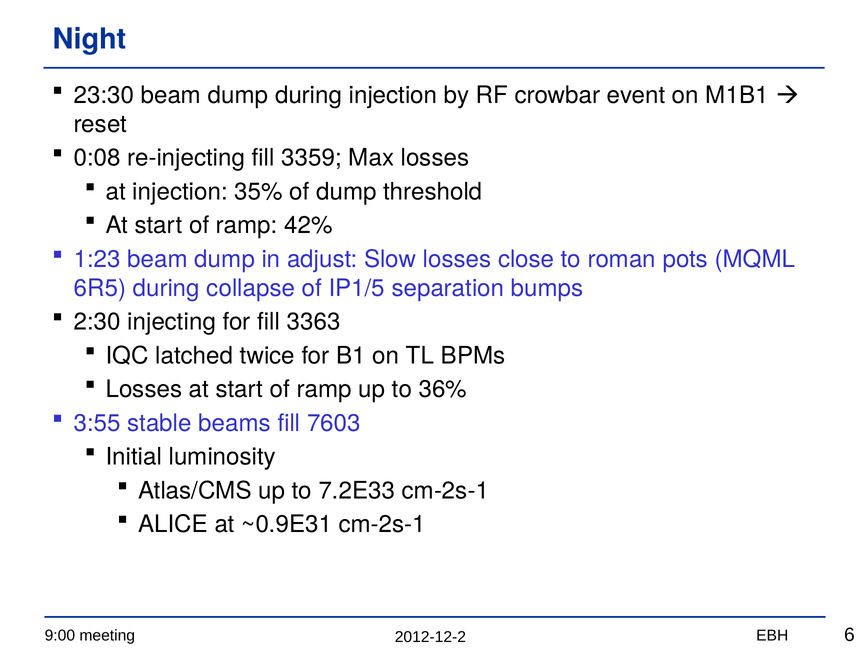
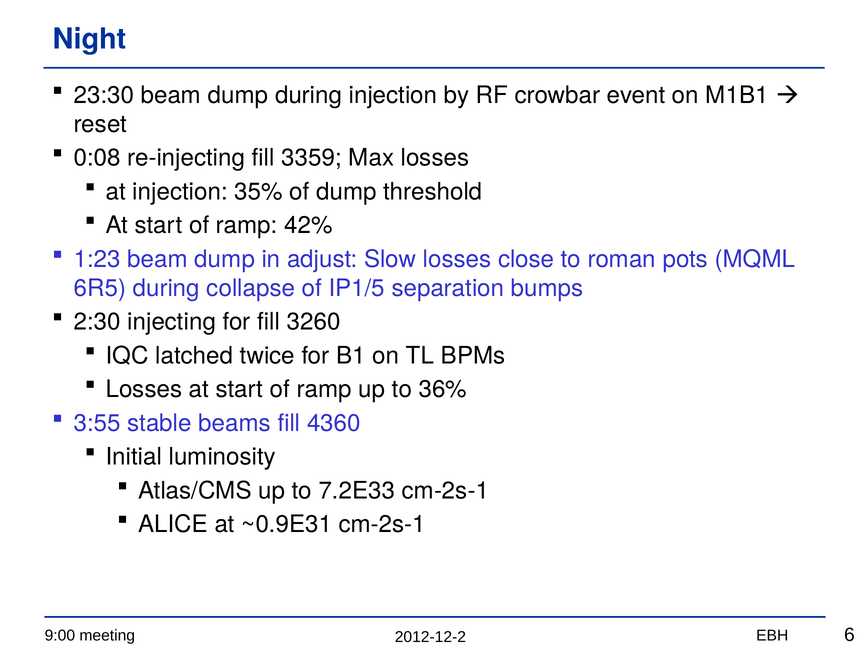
3363: 3363 -> 3260 (314, 322)
7603: 7603 -> 4360 (334, 423)
